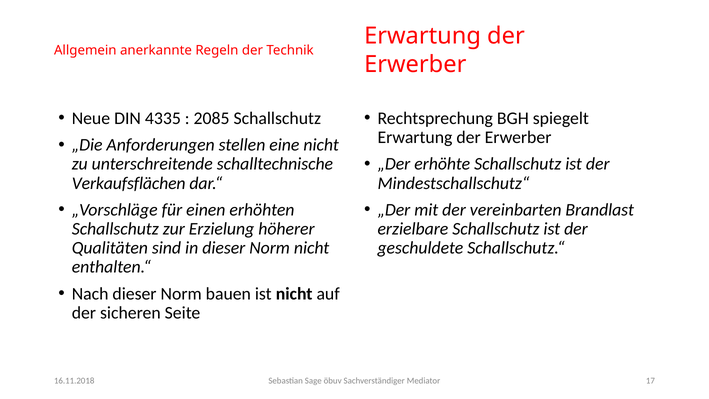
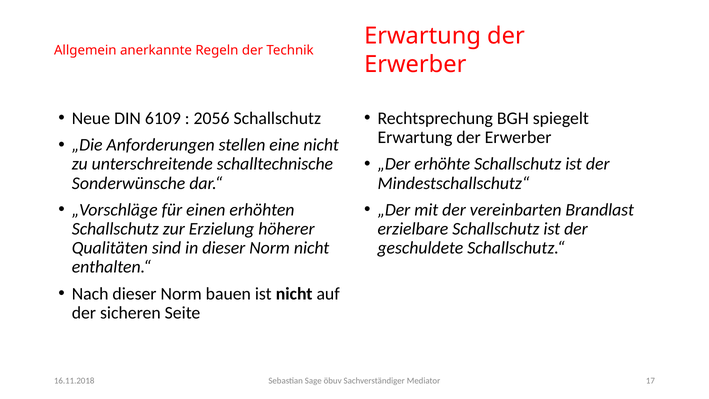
4335: 4335 -> 6109 (163, 118)
2085: 2085 -> 2056 (212, 118)
Verkaufsflächen: Verkaufsflächen -> Sonderwünsche (129, 183)
